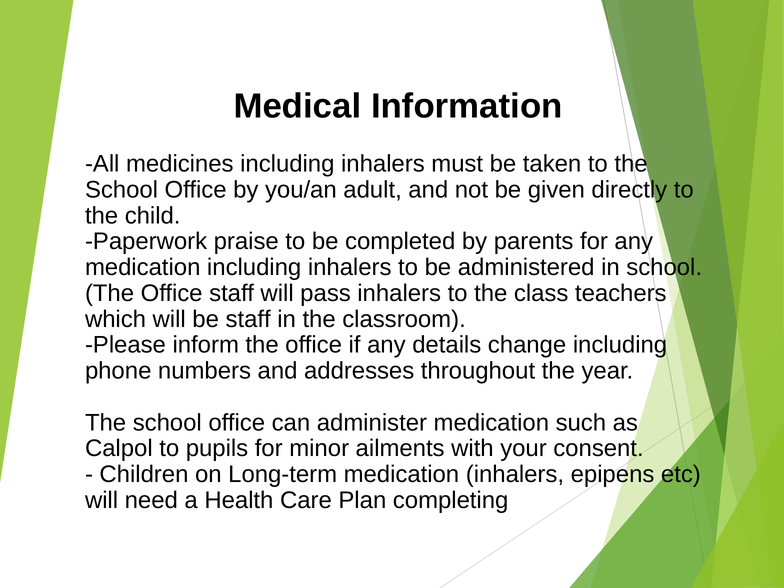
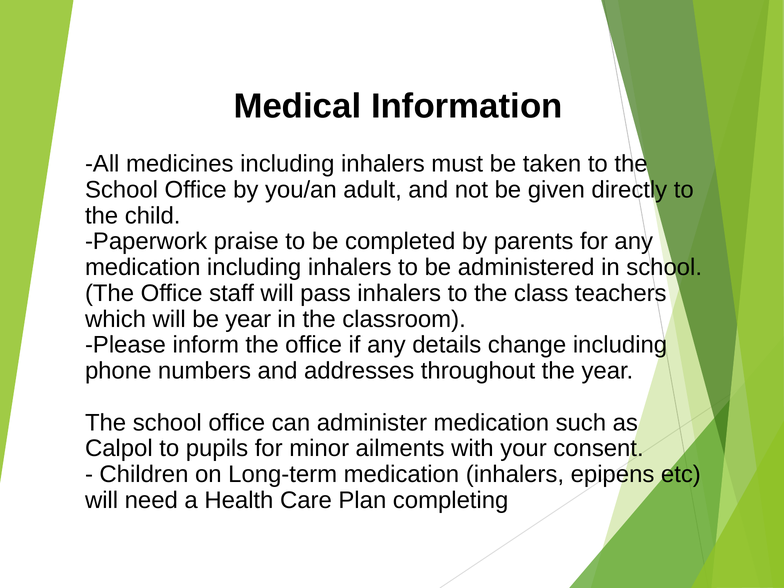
be staff: staff -> year (248, 319)
